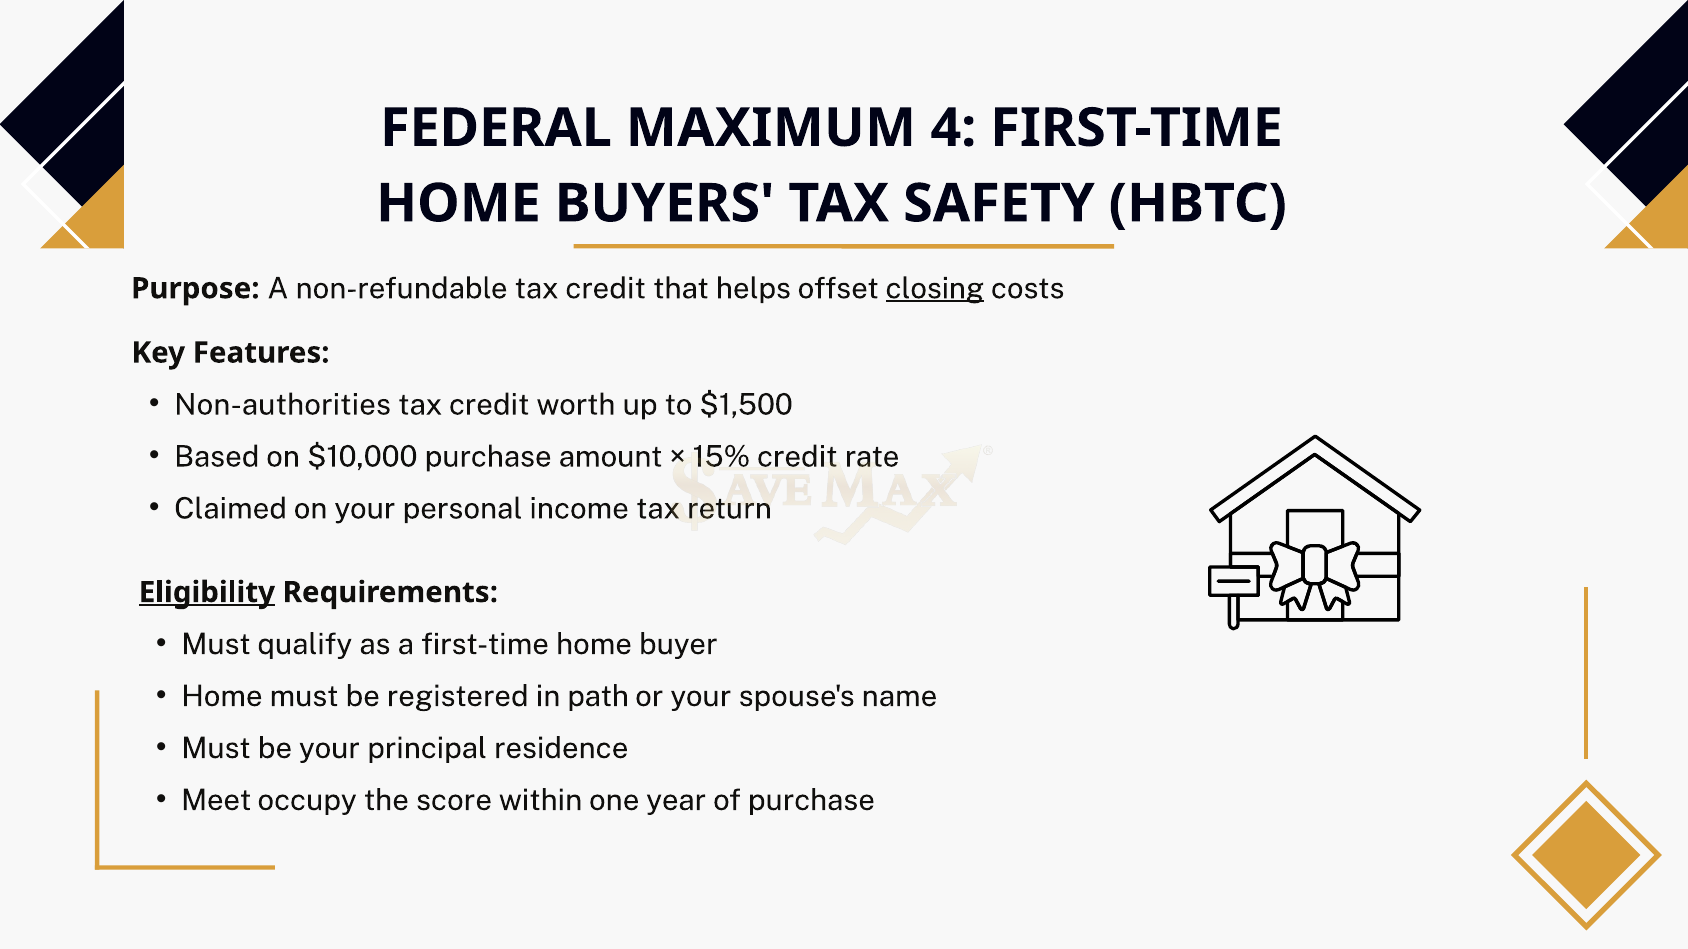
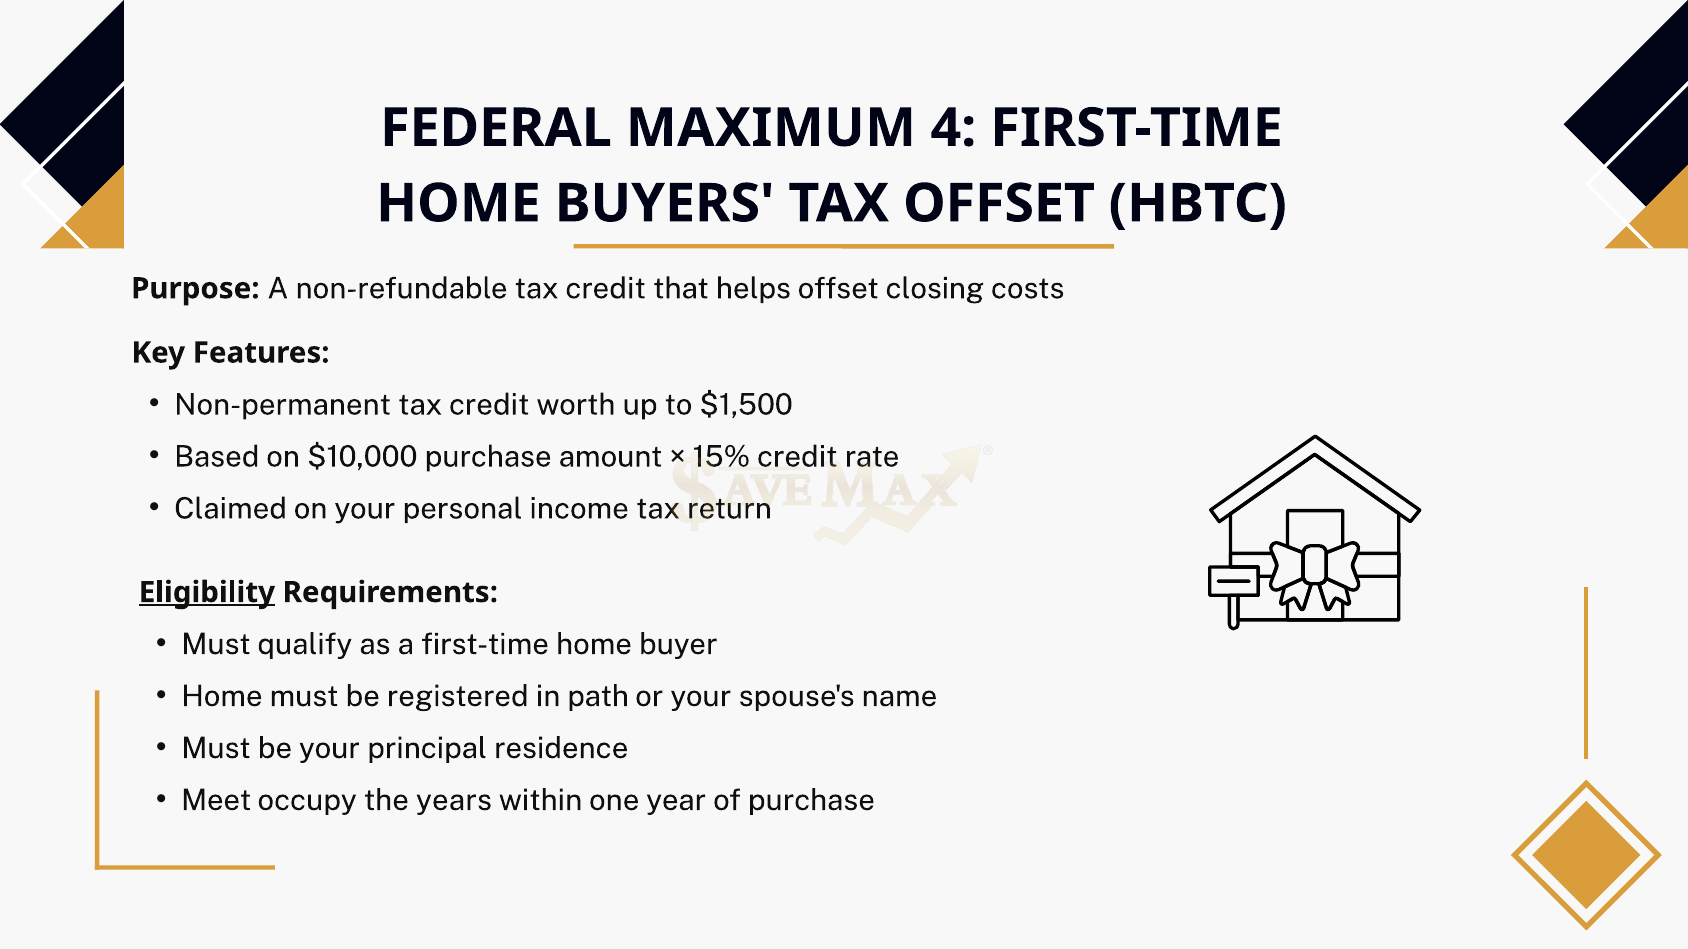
TAX SAFETY: SAFETY -> OFFSET (999, 204)
closing underline: present -> none (935, 289)
Non-authorities: Non-authorities -> Non-permanent (283, 405)
score: score -> years (454, 801)
